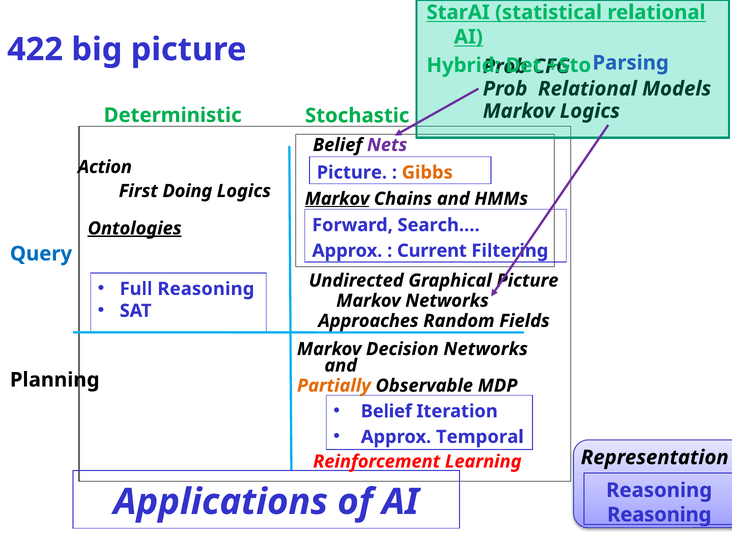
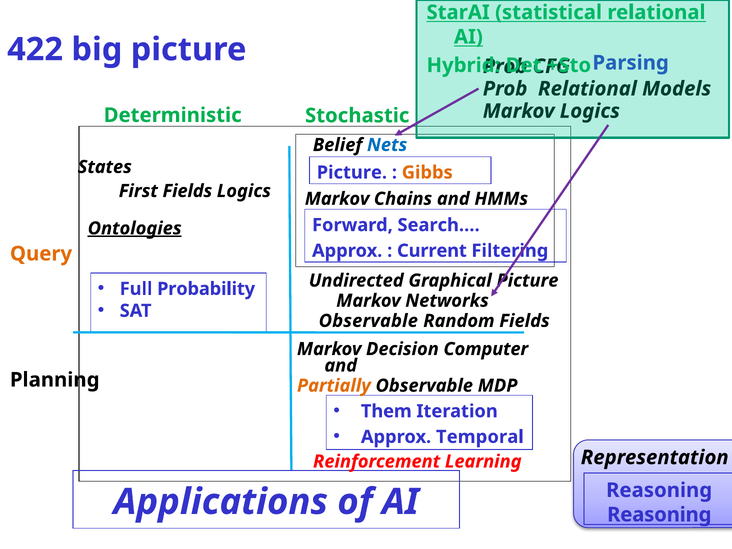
Nets colour: purple -> blue (387, 145)
Action: Action -> States (105, 167)
First Doing: Doing -> Fields (187, 191)
Markov underline: present -> none (337, 199)
Query colour: blue -> orange (41, 254)
Full Reasoning: Reasoning -> Probability (206, 289)
Approaches: Approaches -> Observable (368, 321)
Decision Networks: Networks -> Computer (486, 349)
Belief: Belief -> Them (386, 411)
